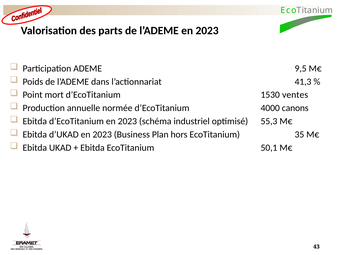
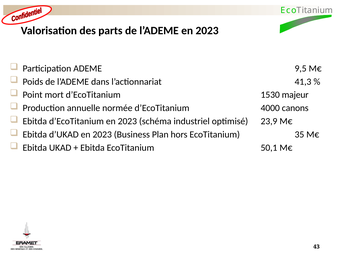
ventes: ventes -> majeur (295, 95)
55,3: 55,3 -> 23,9 (269, 121)
